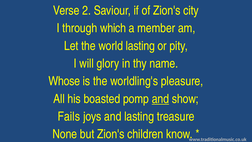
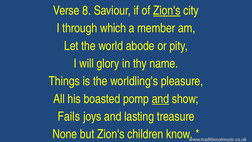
2: 2 -> 8 (87, 11)
Zion's underline: none -> present (167, 11)
world lasting: lasting -> abode (140, 46)
Whose: Whose -> Things (64, 81)
